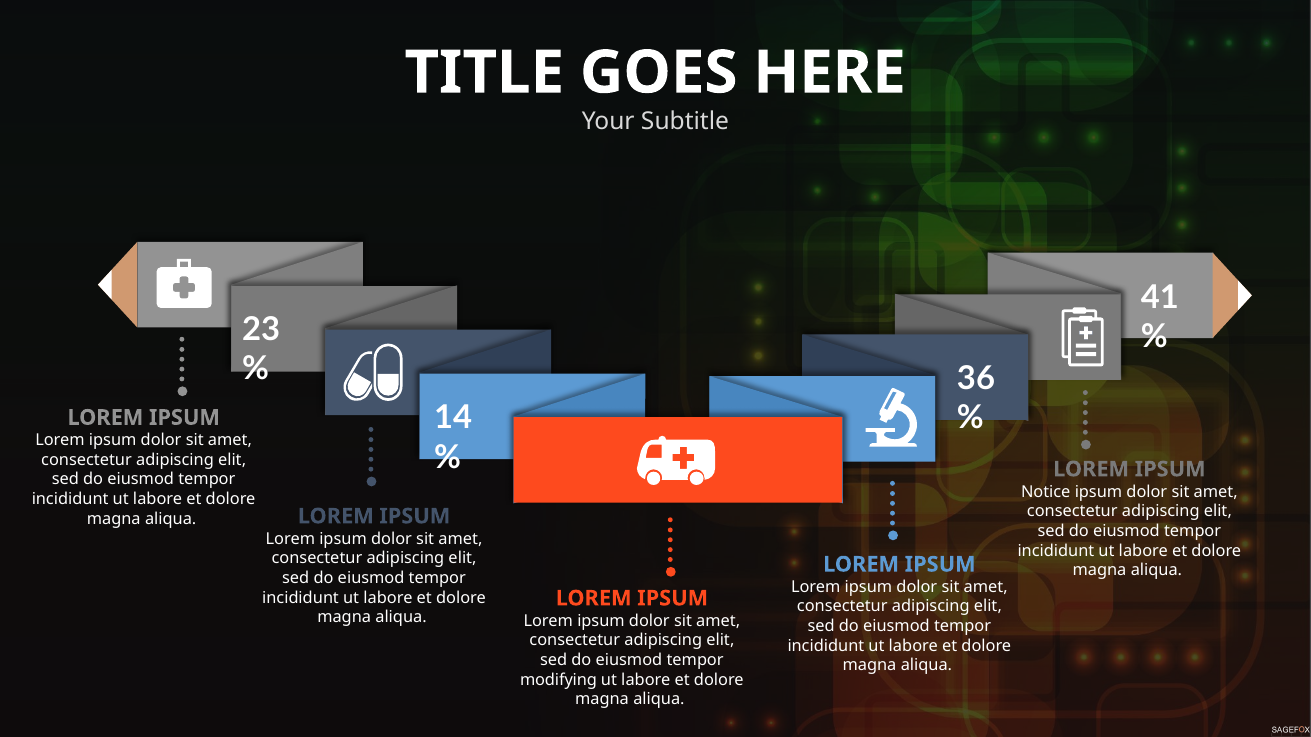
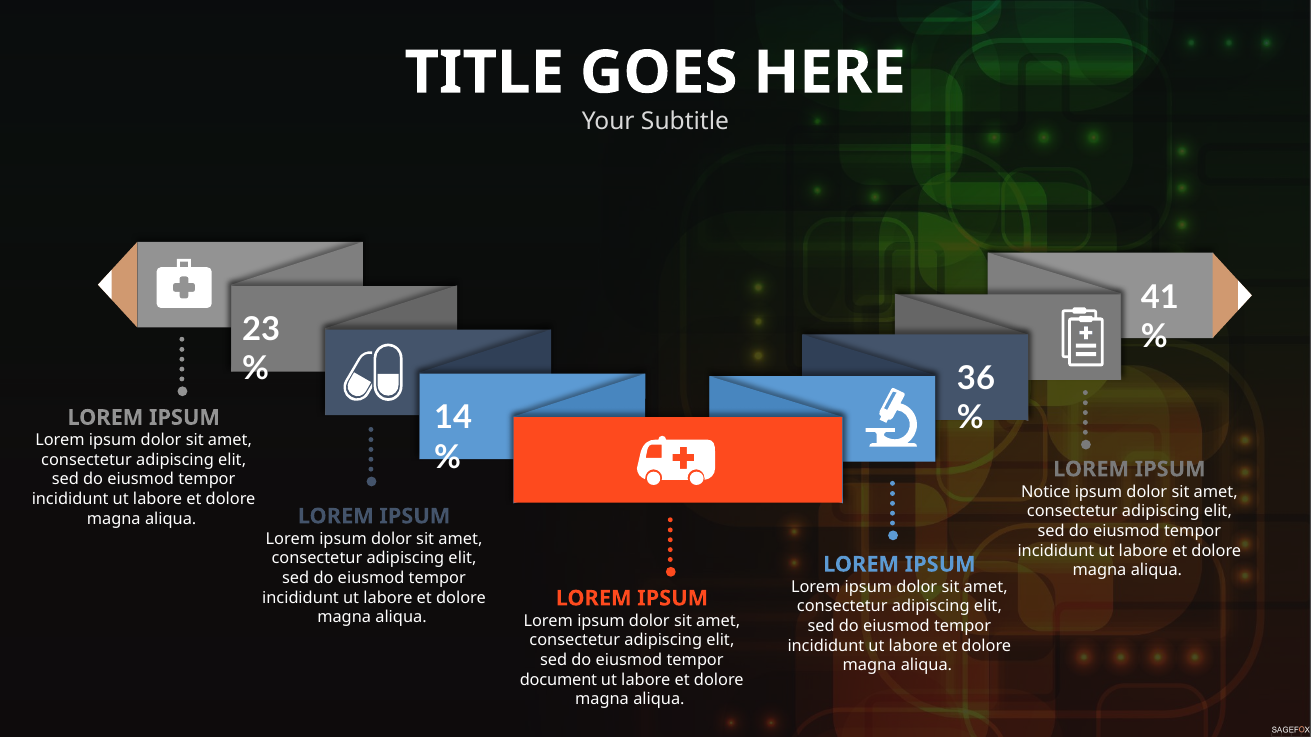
modifying: modifying -> document (558, 680)
